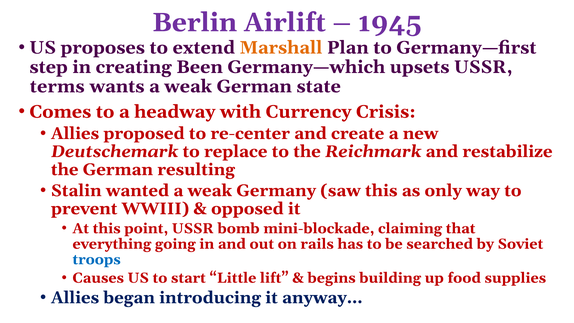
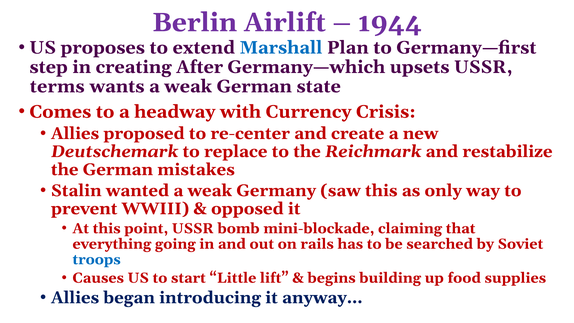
1945: 1945 -> 1944 (390, 23)
Marshall colour: orange -> blue (281, 48)
Been: Been -> After (200, 67)
resulting: resulting -> mistakes (196, 170)
